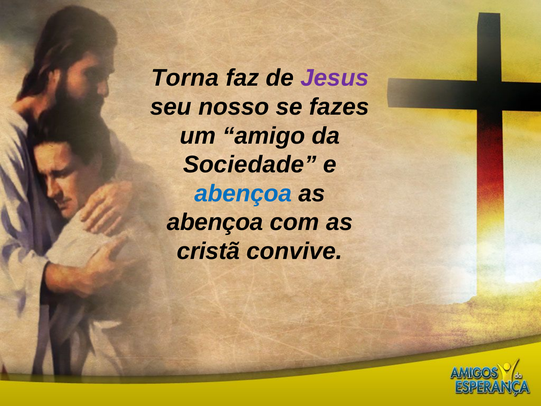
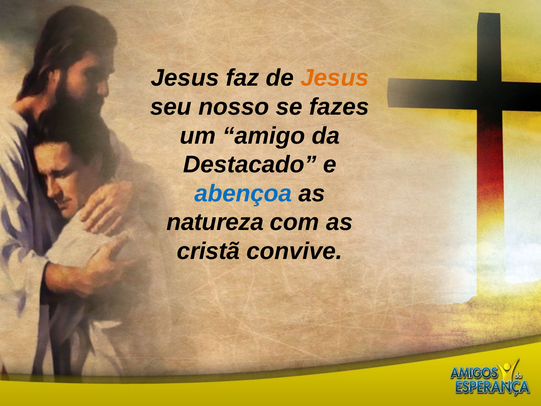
Torna: Torna -> Jesus (185, 78)
Jesus colour: purple -> orange (335, 78)
Sociedade: Sociedade -> Destacado (250, 165)
abençoa: abençoa -> natureza (215, 222)
